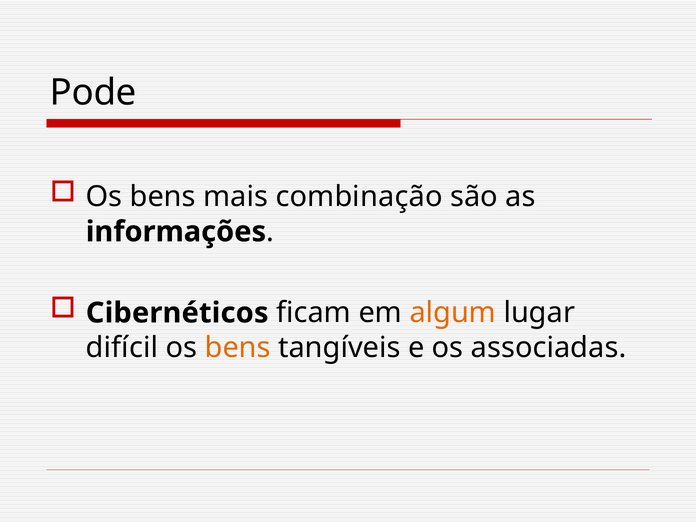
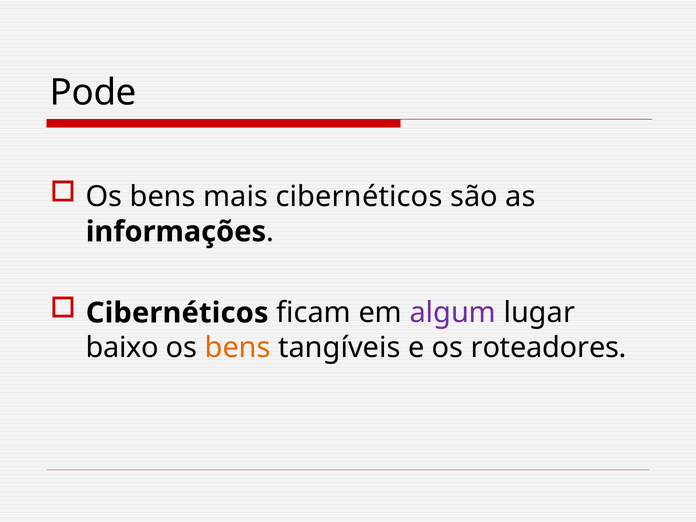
mais combinação: combinação -> cibernéticos (359, 197)
algum colour: orange -> purple (453, 313)
difícil: difícil -> baixo (122, 348)
associadas: associadas -> roteadores (549, 348)
